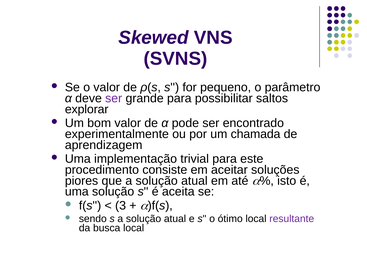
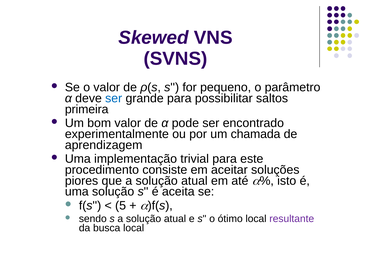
ser colour: purple -> blue (114, 98)
explorar: explorar -> primeira (87, 109)
3: 3 -> 5 (121, 206)
